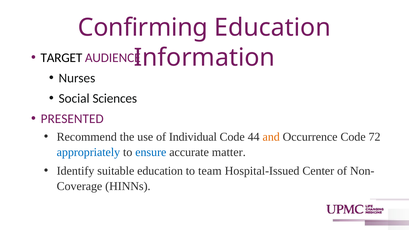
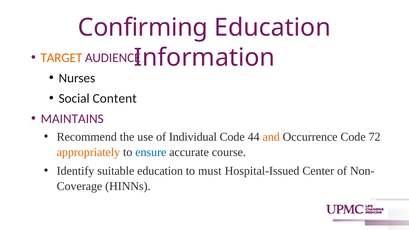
TARGET colour: black -> orange (61, 58)
Sciences: Sciences -> Content (115, 98)
PRESENTED: PRESENTED -> MAINTAINS (72, 119)
appropriately colour: blue -> orange (88, 152)
matter: matter -> course (229, 152)
team: team -> must (210, 171)
